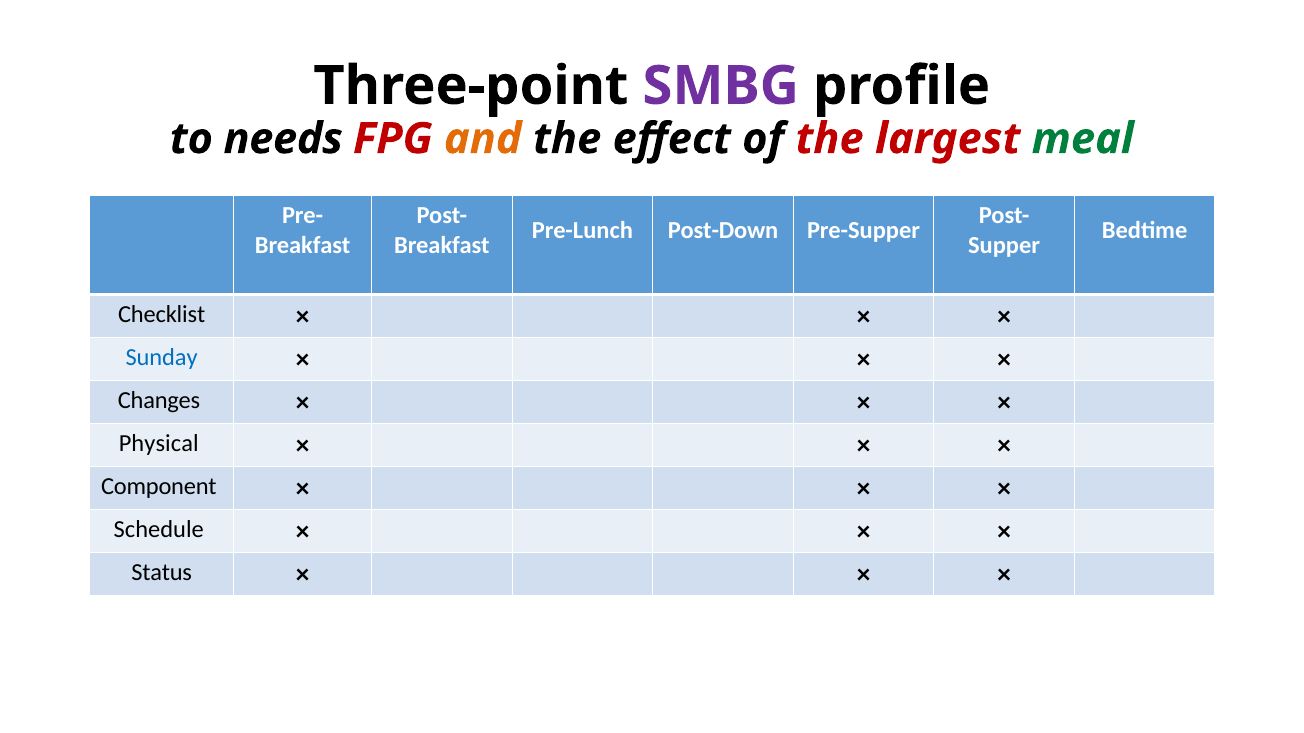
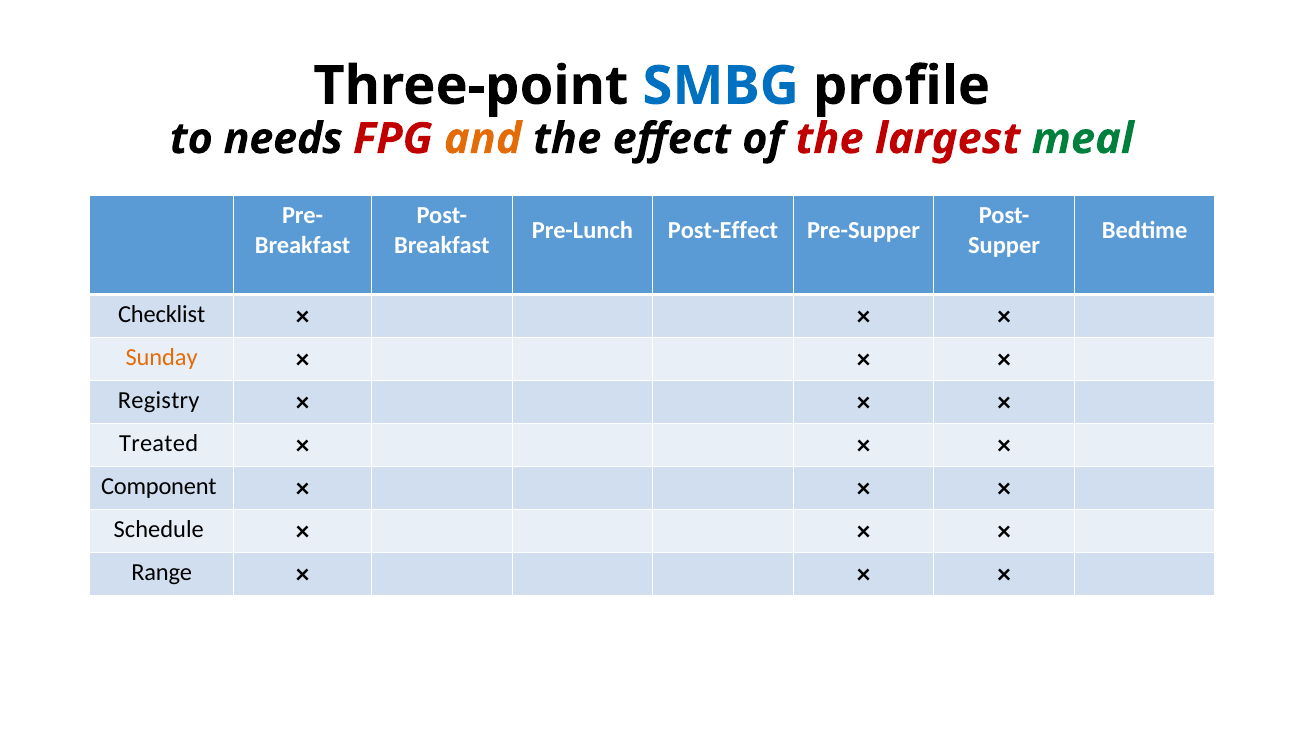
SMBG colour: purple -> blue (721, 86)
Post-Down: Post-Down -> Post-Effect (723, 230)
Sunday colour: blue -> orange (162, 358)
Changes: Changes -> Registry (159, 401)
Physical: Physical -> Treated (159, 444)
Status: Status -> Range (162, 573)
